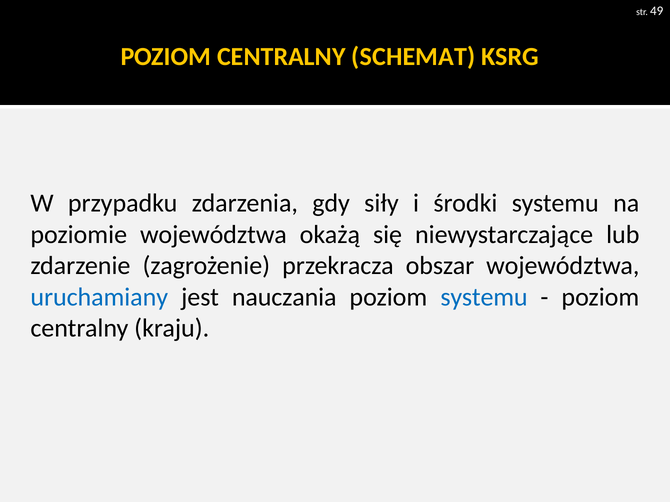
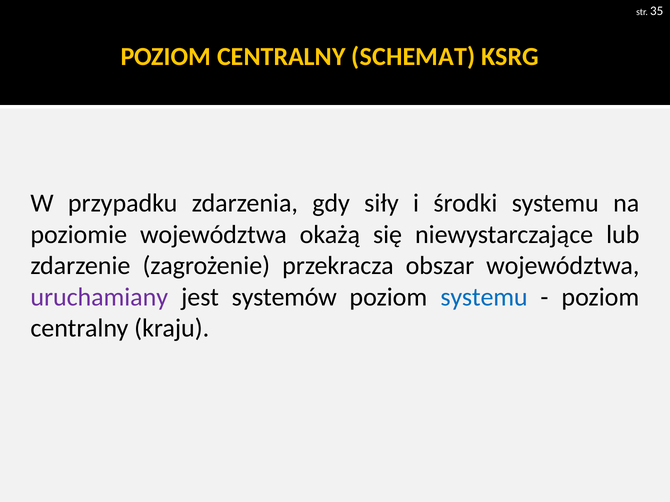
49: 49 -> 35 (657, 11)
uruchamiany colour: blue -> purple (99, 297)
nauczania: nauczania -> systemów (284, 297)
